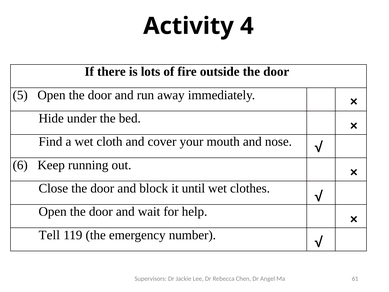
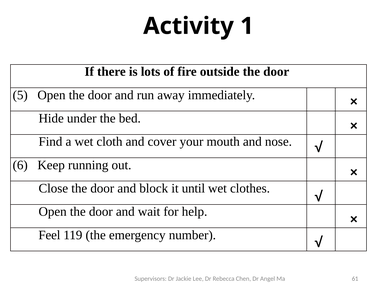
4: 4 -> 1 (247, 26)
Tell: Tell -> Feel (49, 235)
